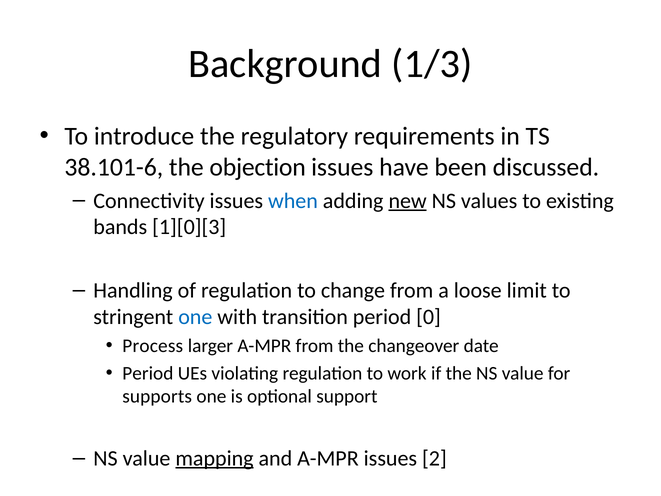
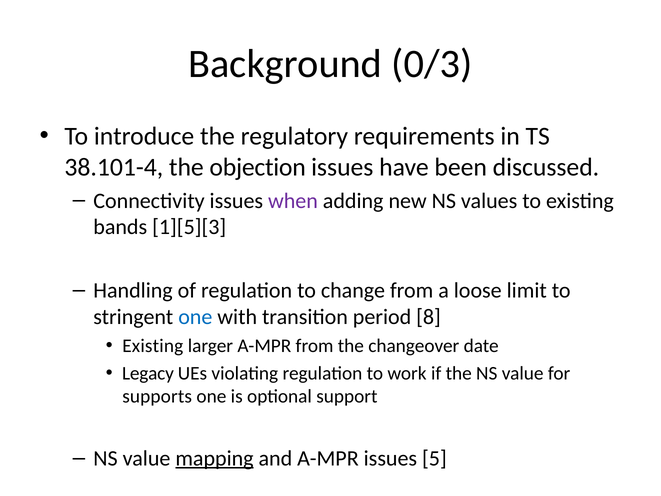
1/3: 1/3 -> 0/3 (432, 64)
38.101-6: 38.101-6 -> 38.101-4 (114, 167)
when colour: blue -> purple (293, 201)
new underline: present -> none (408, 201)
1][0][3: 1][0][3 -> 1][5][3 (189, 227)
0: 0 -> 8 (429, 317)
Process: Process -> Existing (153, 346)
Period: Period -> Legacy (148, 373)
2: 2 -> 5 (434, 458)
